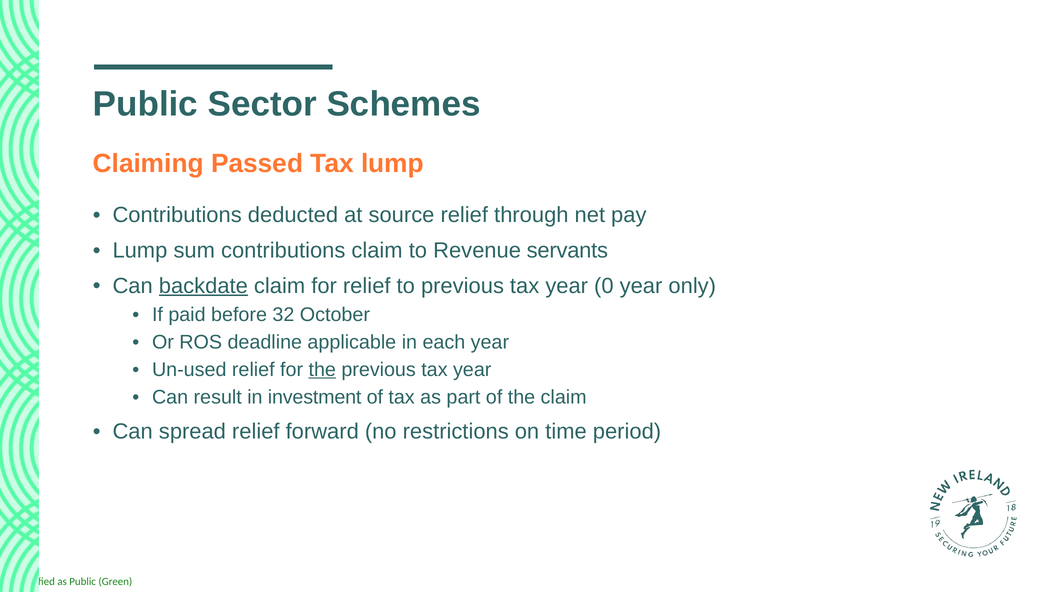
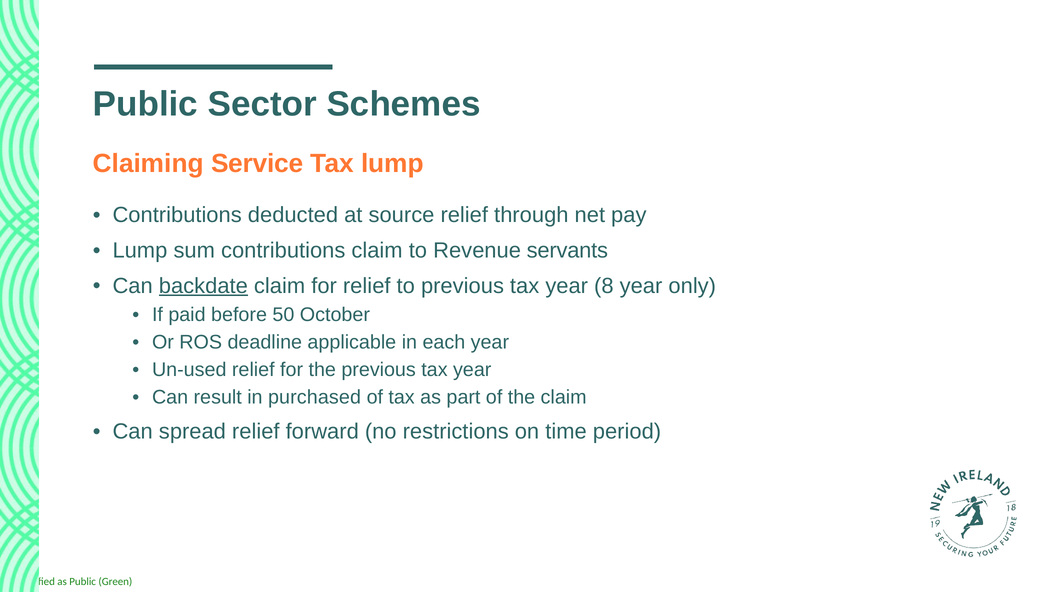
Passed: Passed -> Service (257, 164)
0: 0 -> 8 (604, 286)
32: 32 -> 50 (283, 314)
the underline: present -> none (322, 370)
investment: investment -> purchased (314, 397)
